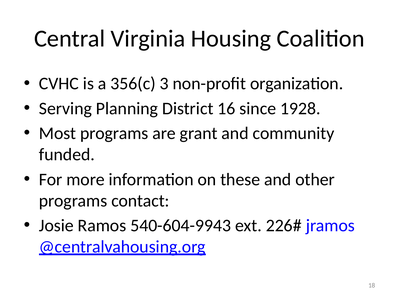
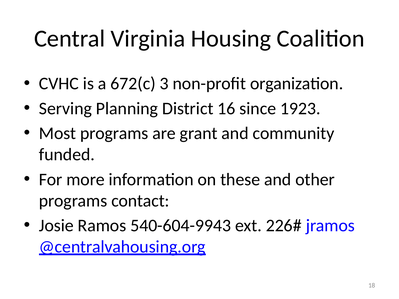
356(c: 356(c -> 672(c (133, 84)
1928: 1928 -> 1923 (300, 109)
